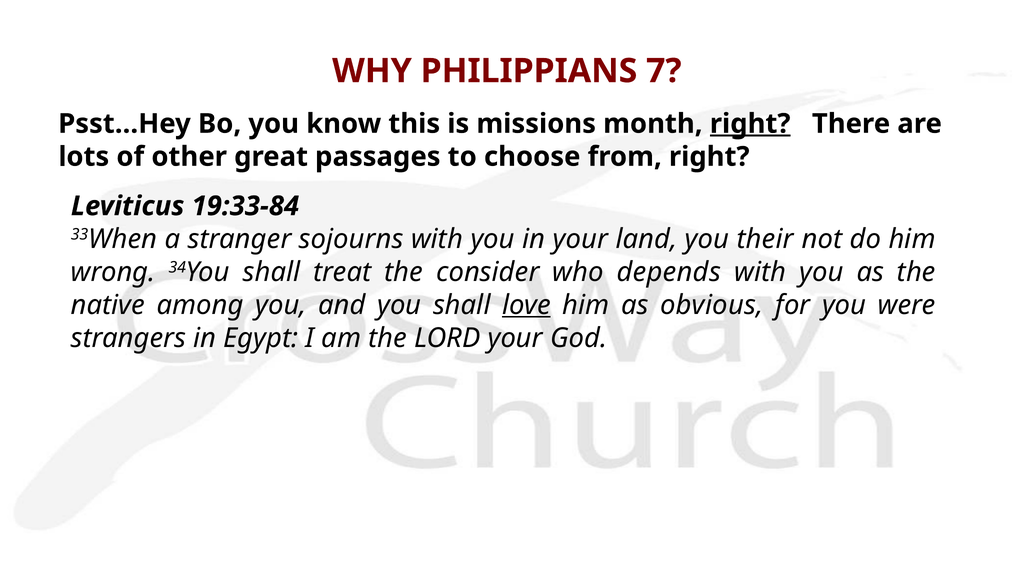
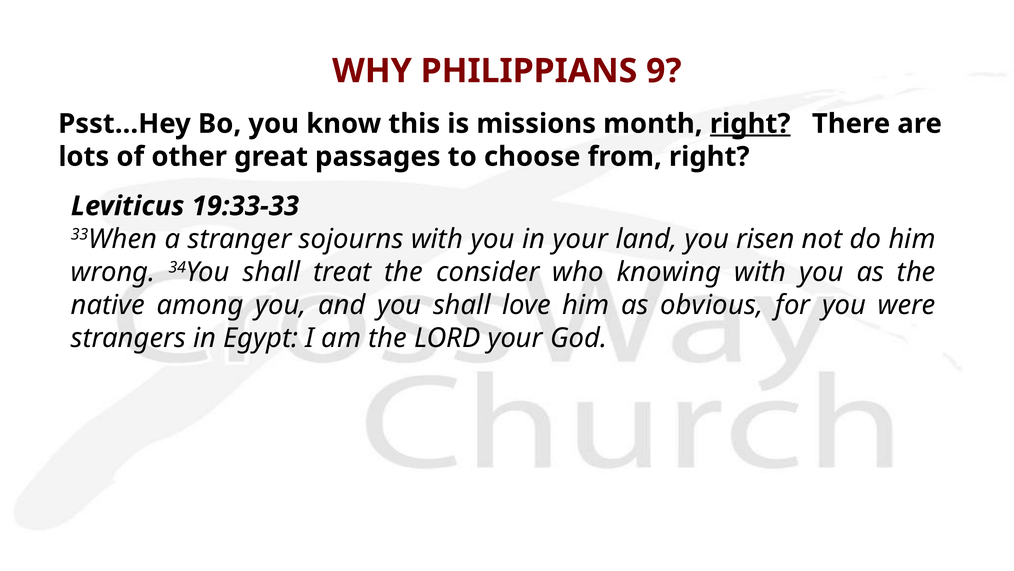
7: 7 -> 9 (664, 71)
19:33-84: 19:33-84 -> 19:33-33 (245, 206)
their: their -> risen (765, 239)
depends: depends -> knowing (669, 272)
love underline: present -> none (527, 305)
